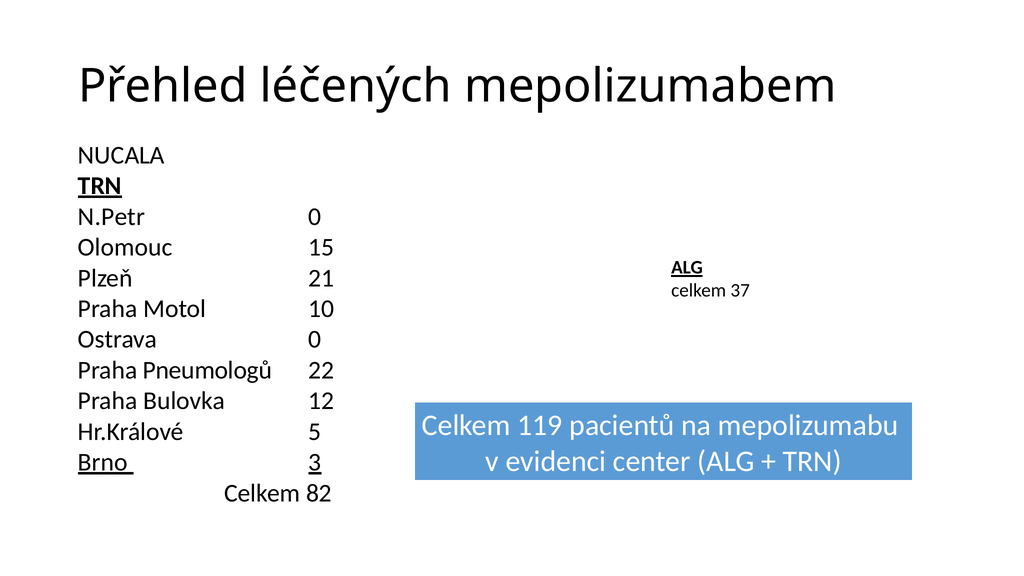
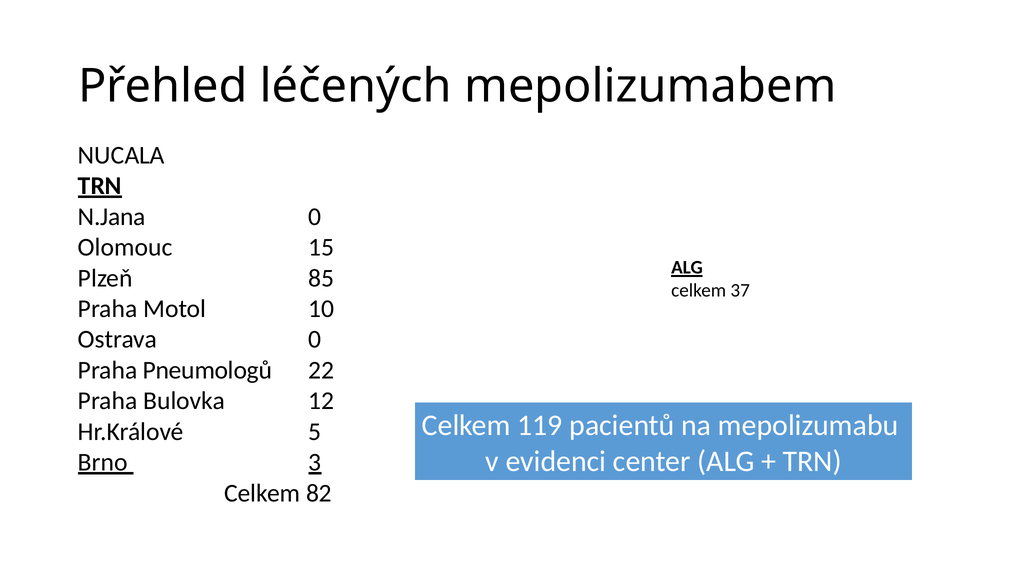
N.Petr: N.Petr -> N.Jana (112, 217)
21: 21 -> 85 (321, 278)
